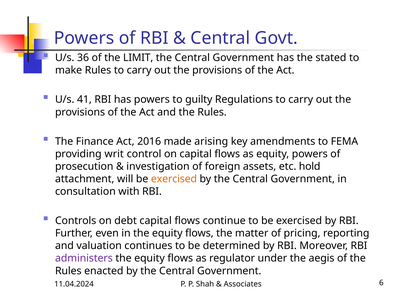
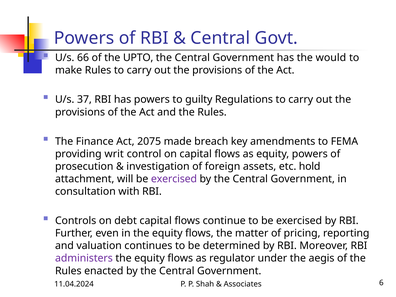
36: 36 -> 66 (83, 58)
LIMIT: LIMIT -> UPTO (138, 58)
stated: stated -> would (331, 58)
41: 41 -> 37 (84, 100)
2016: 2016 -> 2075 (149, 141)
arising: arising -> breach (211, 141)
exercised colour: orange -> purple (174, 179)
